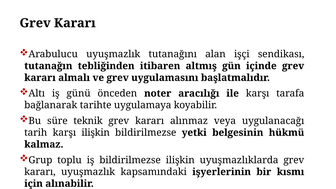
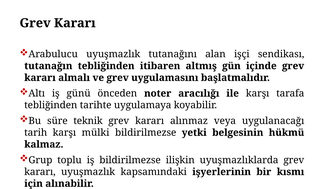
bağlanarak: bağlanarak -> tebliğinden (51, 105)
karşı ilişkin: ilişkin -> mülki (96, 133)
